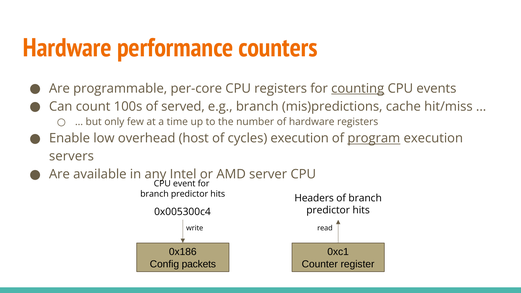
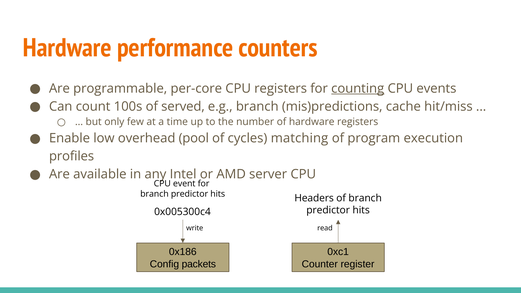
host: host -> pool (194, 138)
cycles execution: execution -> matching (299, 138)
program underline: present -> none (374, 138)
servers: servers -> profiles (72, 156)
